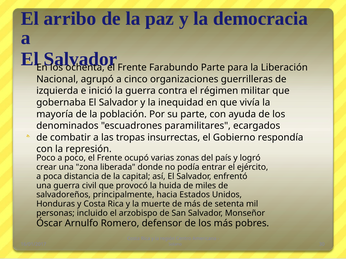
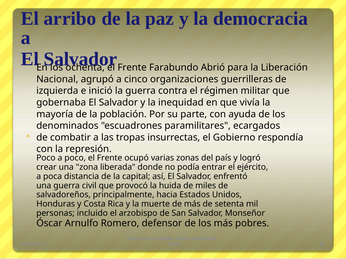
Farabundo Parte: Parte -> Abrió (213, 68)
